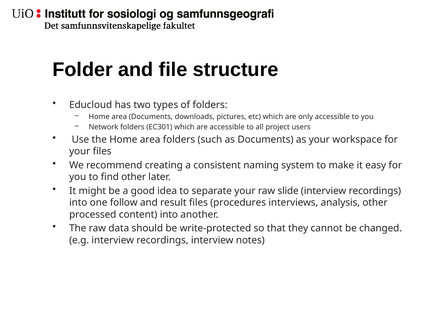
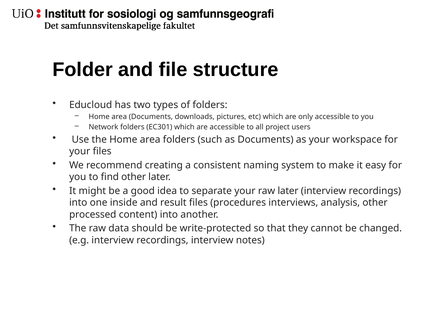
raw slide: slide -> later (288, 191)
follow: follow -> inside (124, 203)
